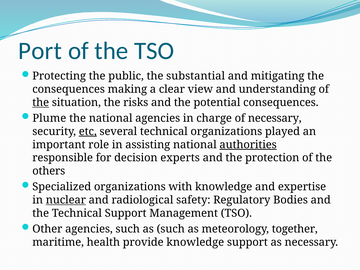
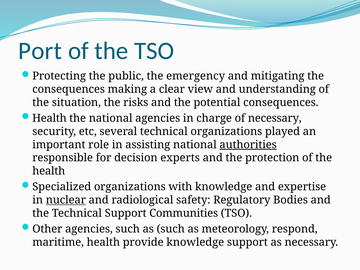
substantial: substantial -> emergency (196, 76)
the underline: present -> none (41, 102)
Plume: Plume -> Health (49, 118)
etc underline: present -> none (88, 131)
others: others -> health (49, 171)
Management: Management -> Communities (184, 213)
together: together -> respond (295, 229)
